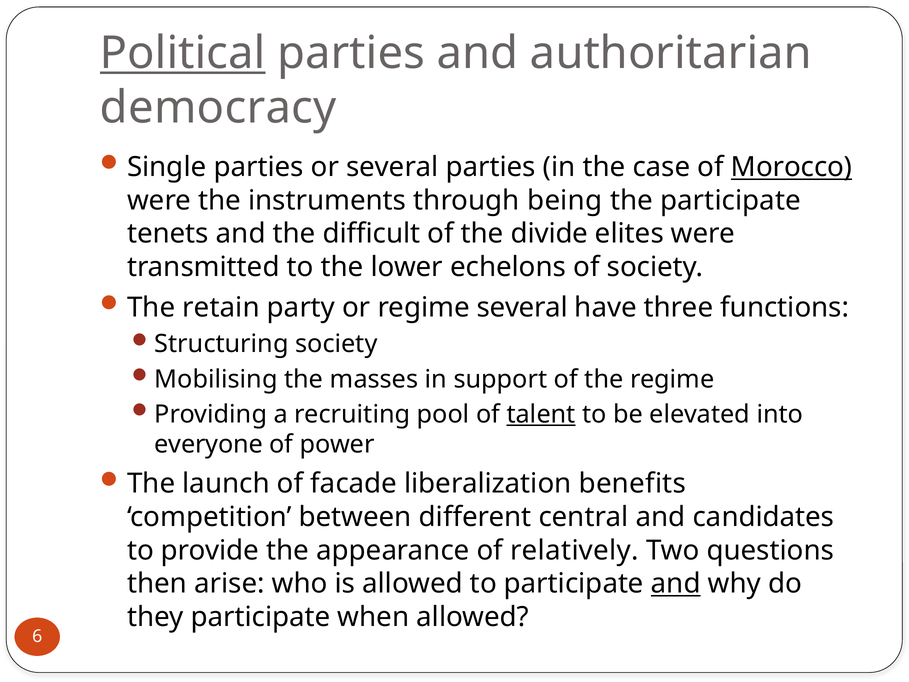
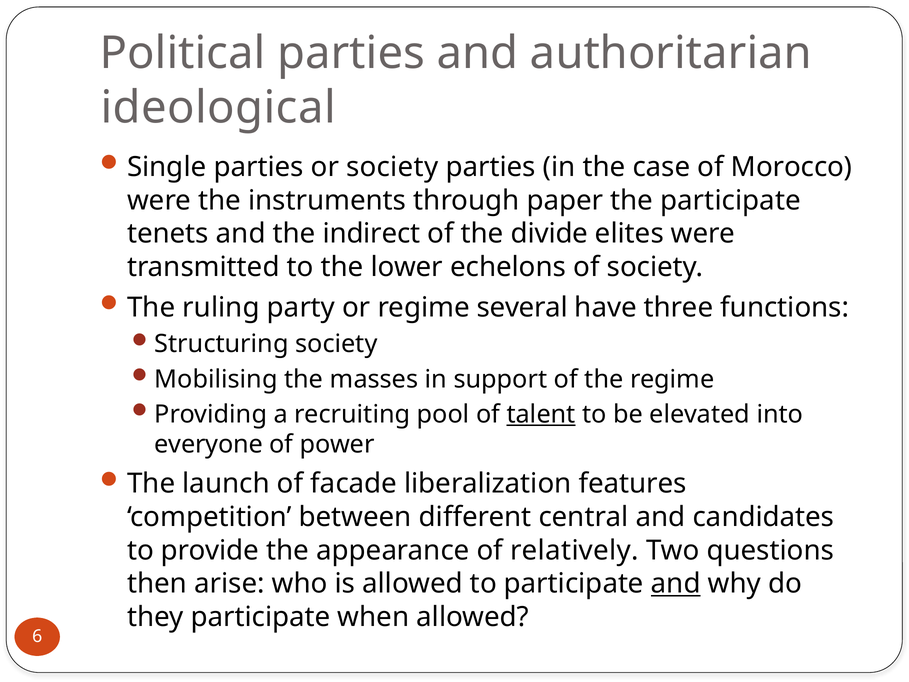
Political underline: present -> none (183, 53)
democracy: democracy -> ideological (218, 108)
or several: several -> society (392, 167)
Morocco underline: present -> none (792, 167)
being: being -> paper (565, 200)
difficult: difficult -> indirect (372, 234)
retain: retain -> ruling (221, 308)
benefits: benefits -> features (633, 484)
